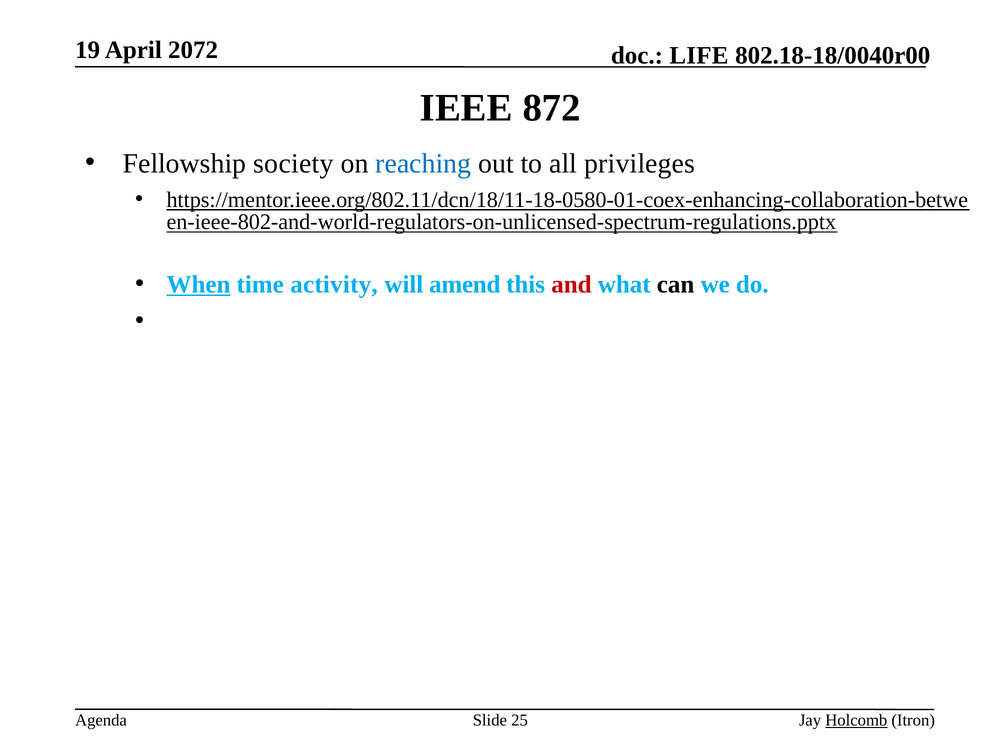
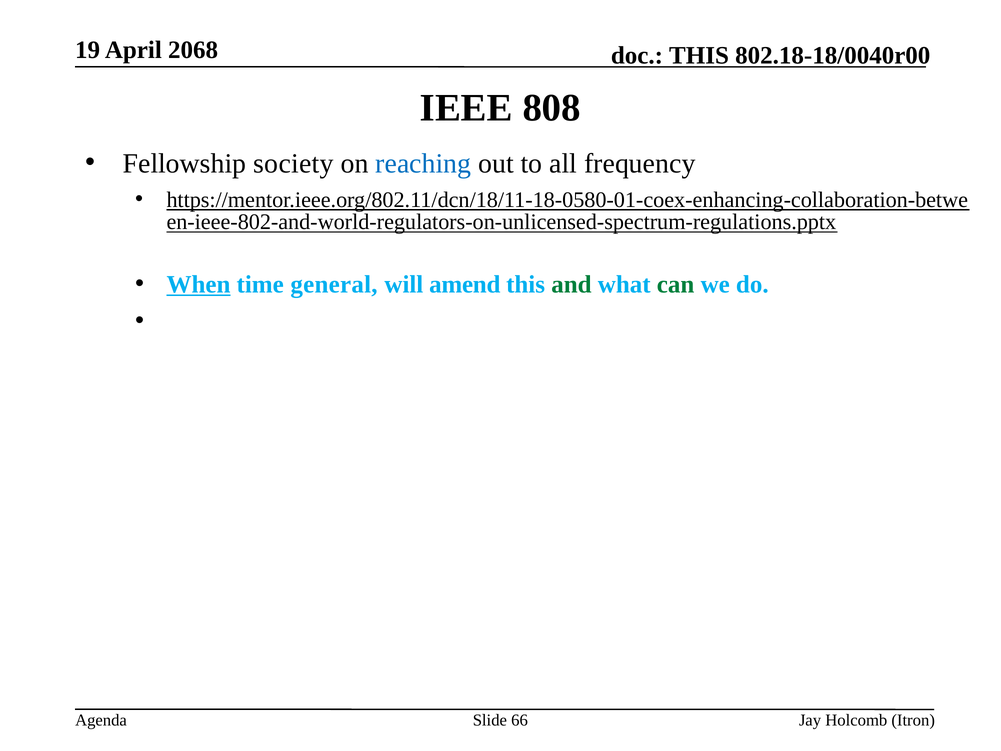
2072: 2072 -> 2068 (193, 50)
LIFE: LIFE -> THIS (699, 56)
872: 872 -> 808 (552, 108)
privileges: privileges -> frequency (640, 163)
activity: activity -> general (334, 284)
and colour: red -> green (571, 284)
can colour: black -> green (676, 284)
25: 25 -> 66 (520, 720)
Holcomb underline: present -> none (856, 720)
